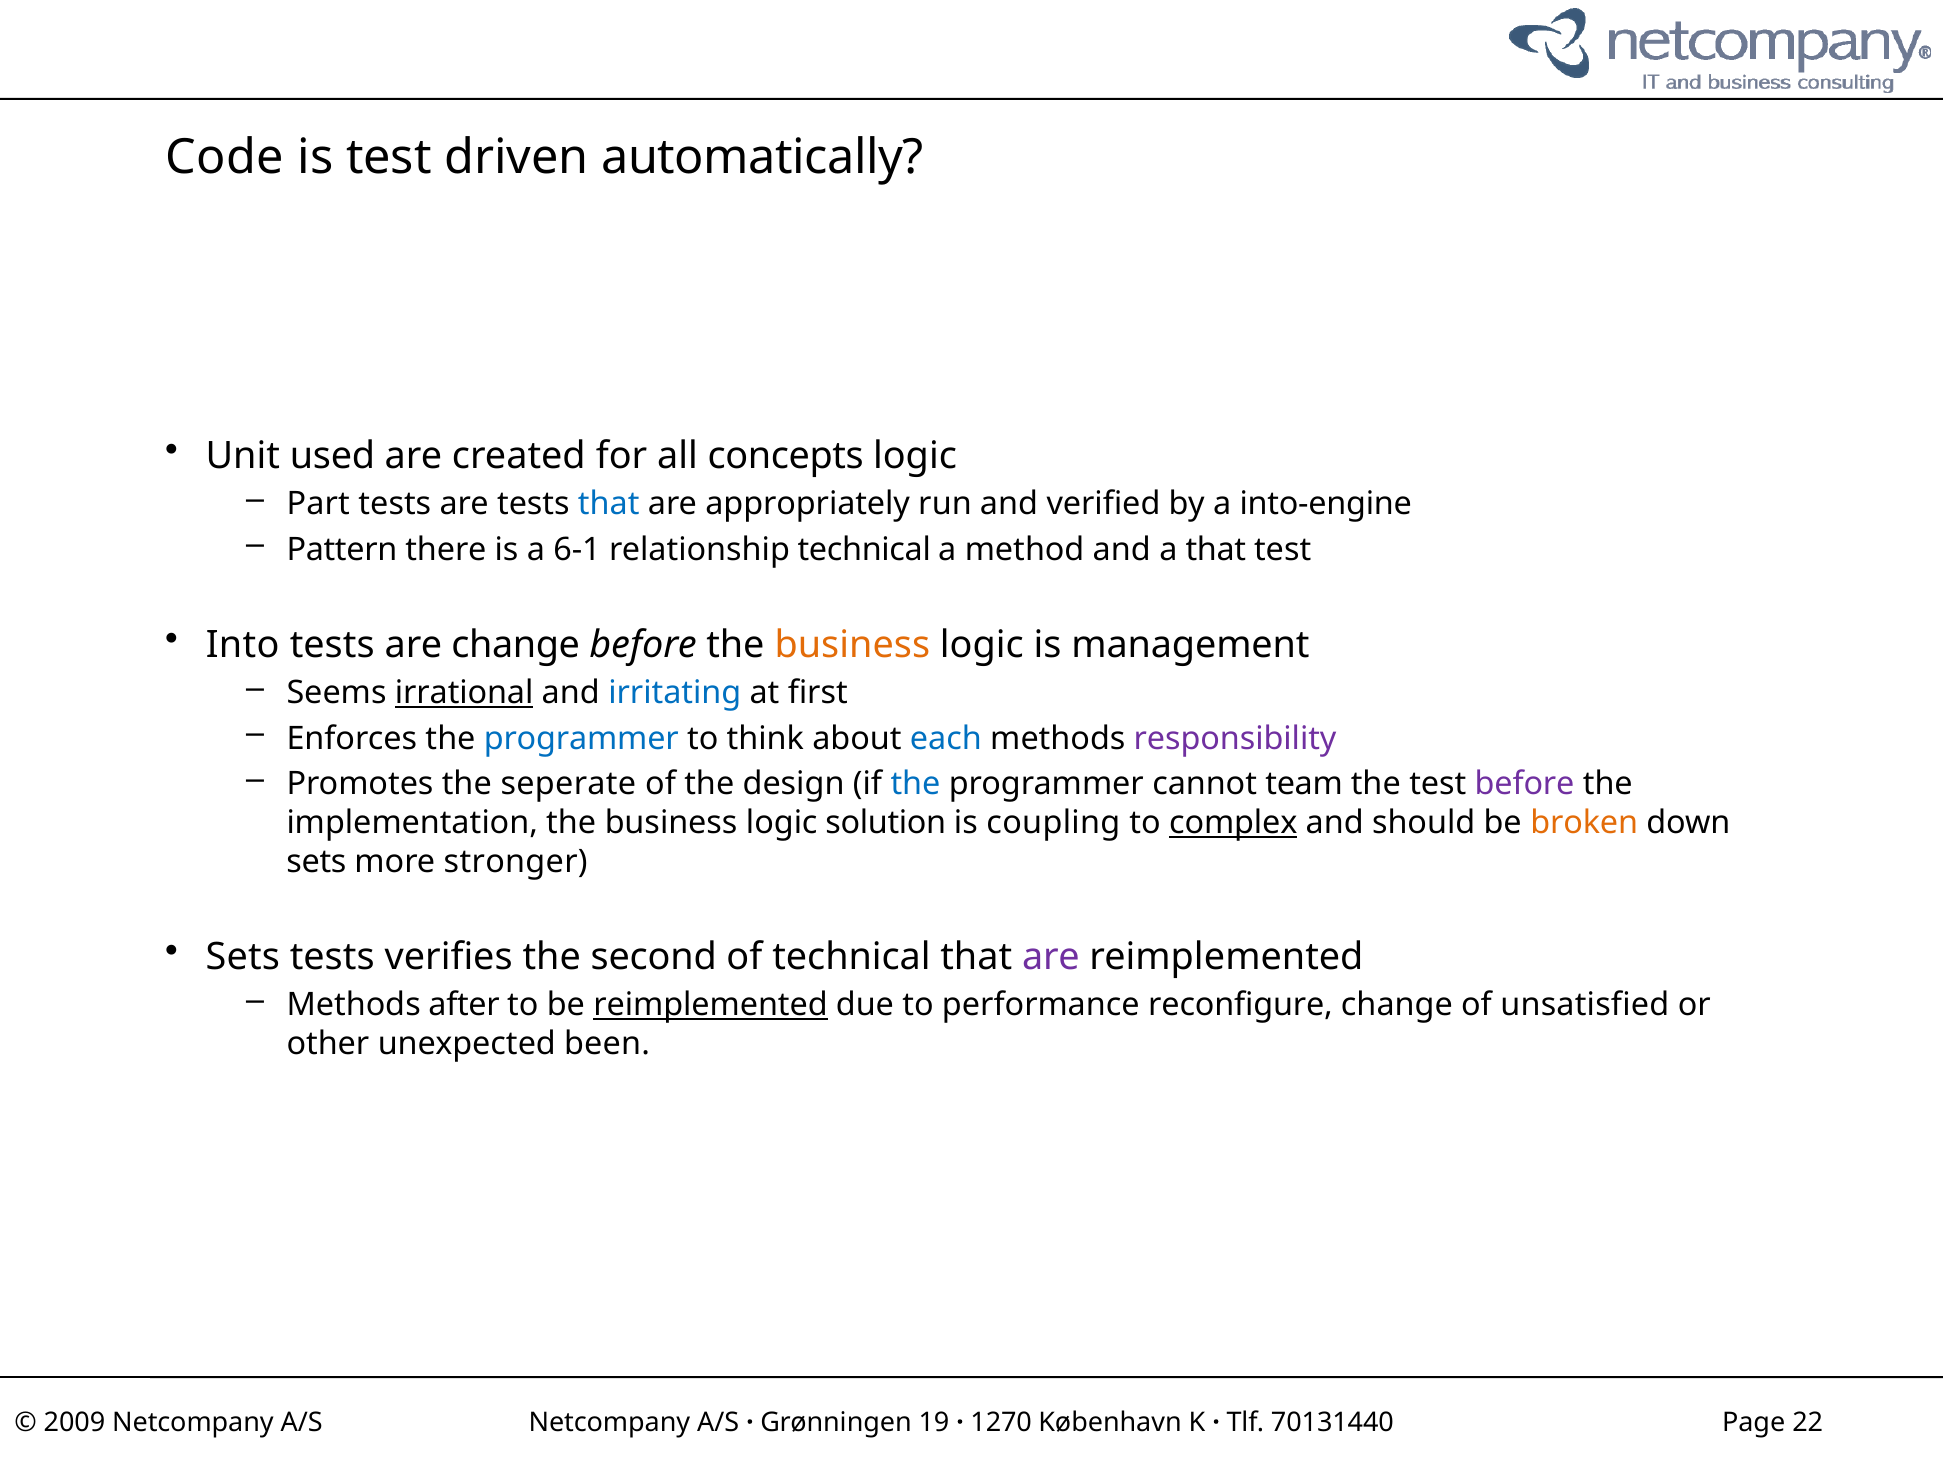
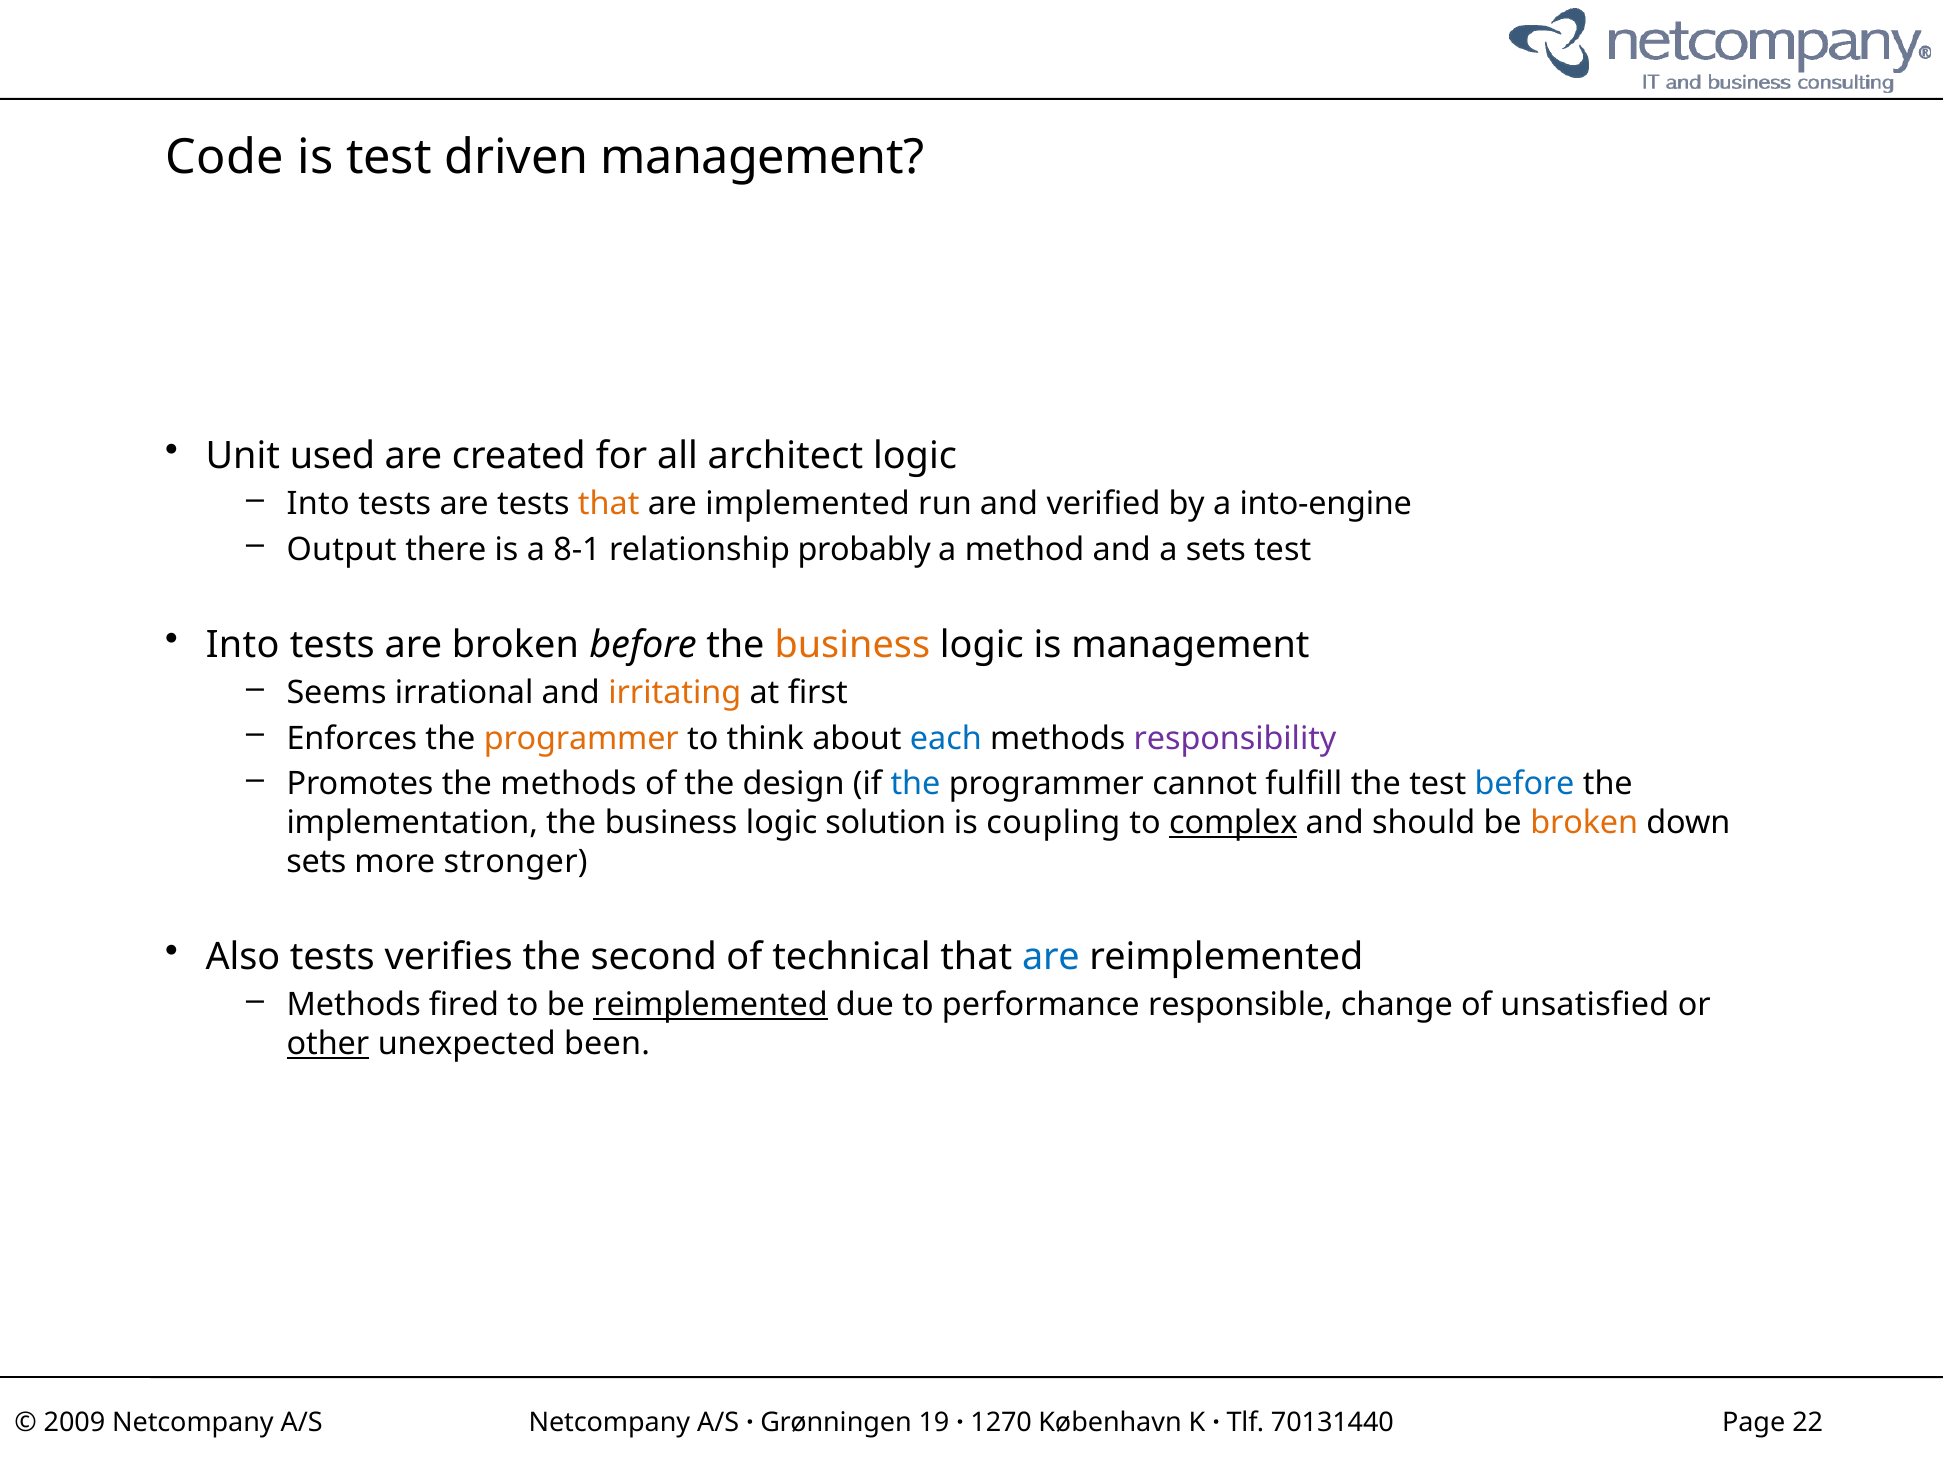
driven automatically: automatically -> management (762, 158)
concepts: concepts -> architect (785, 456)
Part: Part -> Into (318, 504)
that colour: blue -> orange (609, 504)
appropriately: appropriately -> implemented (808, 504)
Pattern: Pattern -> Output (342, 550)
6-1: 6-1 -> 8-1 (577, 550)
relationship technical: technical -> probably (864, 550)
a that: that -> sets (1216, 550)
are change: change -> broken (515, 645)
irrational underline: present -> none (464, 693)
irritating colour: blue -> orange (675, 693)
programmer colour: blue -> orange (581, 739)
the seperate: seperate -> methods (568, 784)
team: team -> fulfill (1304, 784)
before colour: purple -> blue (1525, 784)
Sets: Sets -> Also (243, 957)
are colour: purple -> blue (1051, 957)
after: after -> fired (464, 1005)
reconfigure: reconfigure -> responsible (1241, 1005)
other underline: none -> present (328, 1044)
